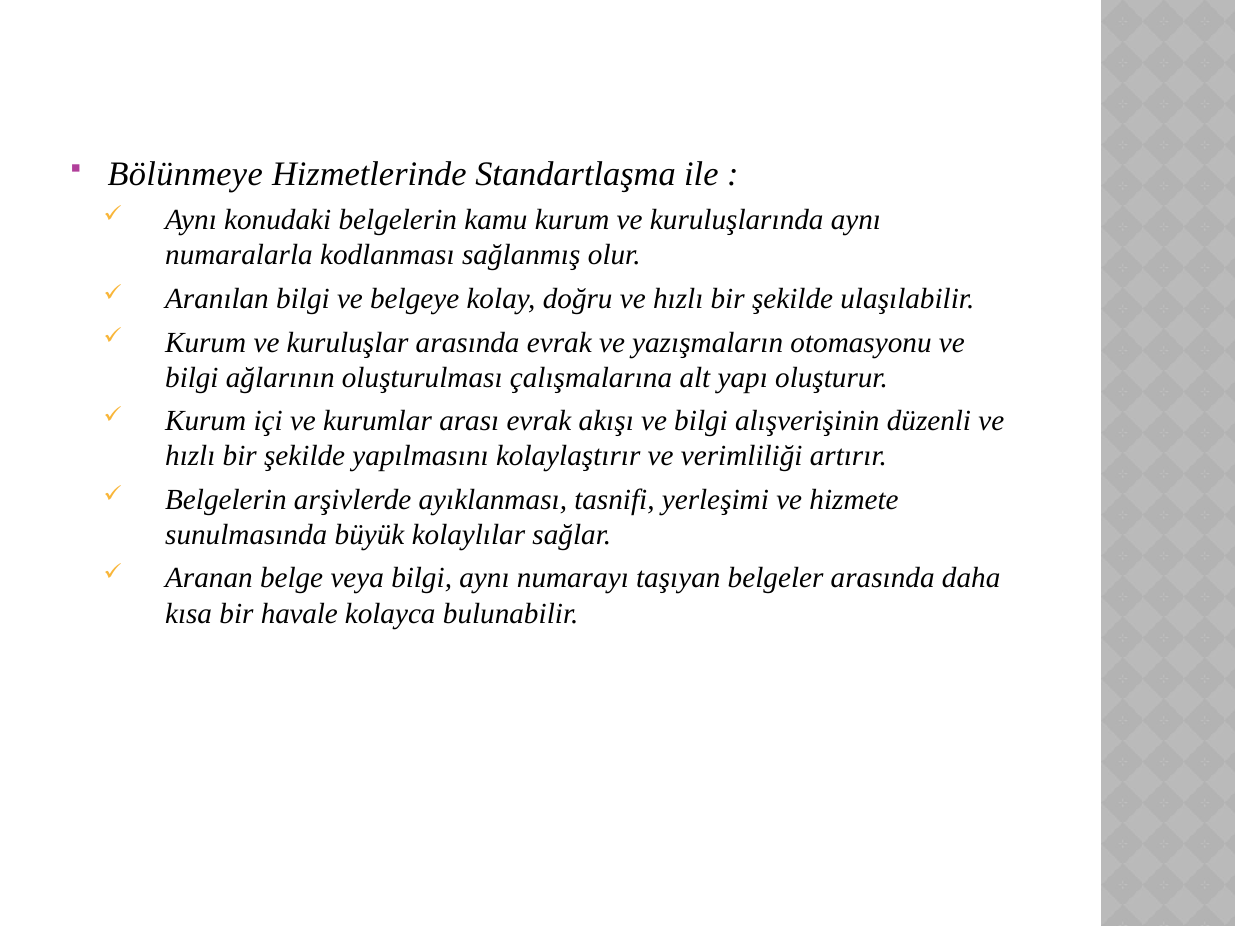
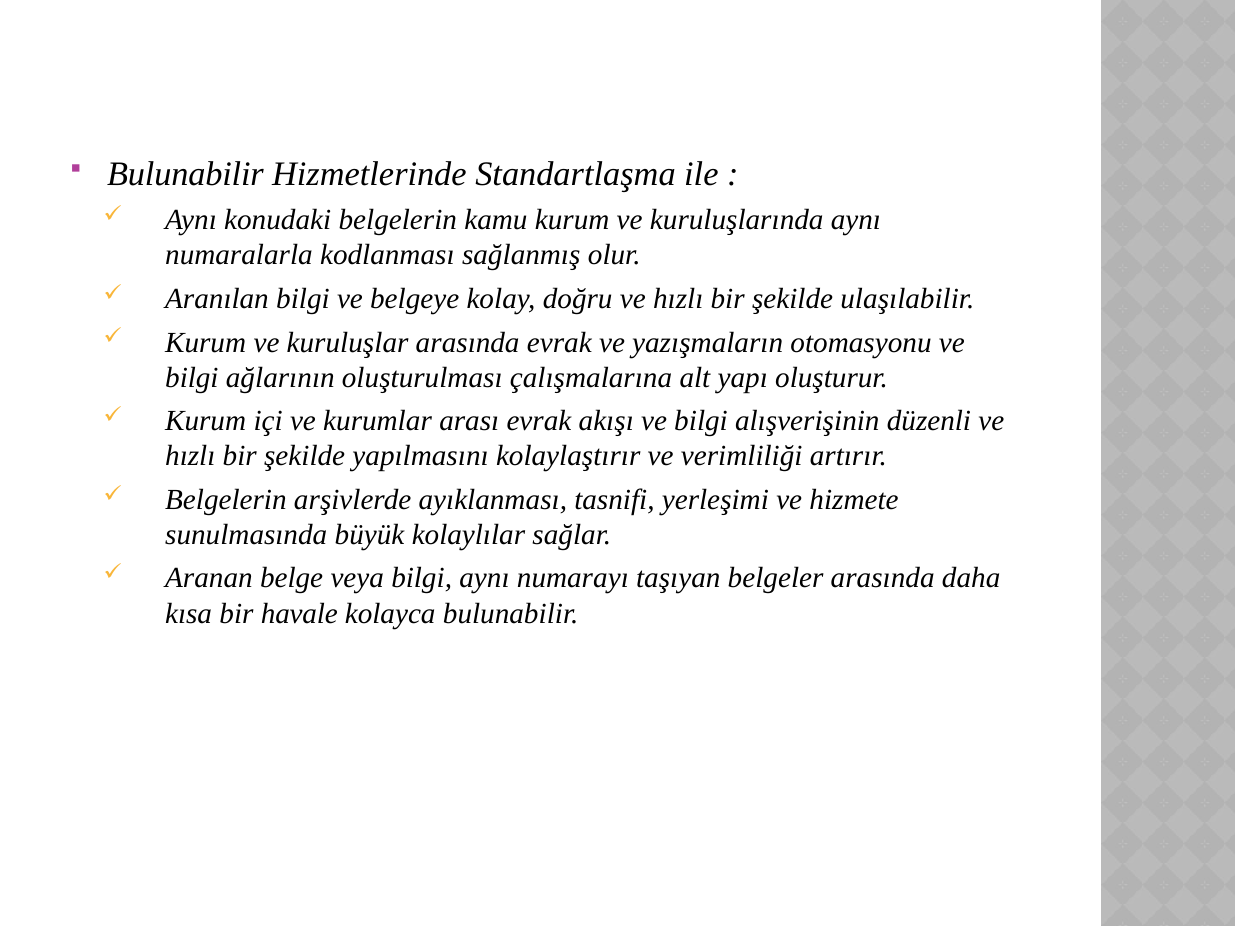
Bölünmeye: Bölünmeye -> Bulunabilir (185, 174)
